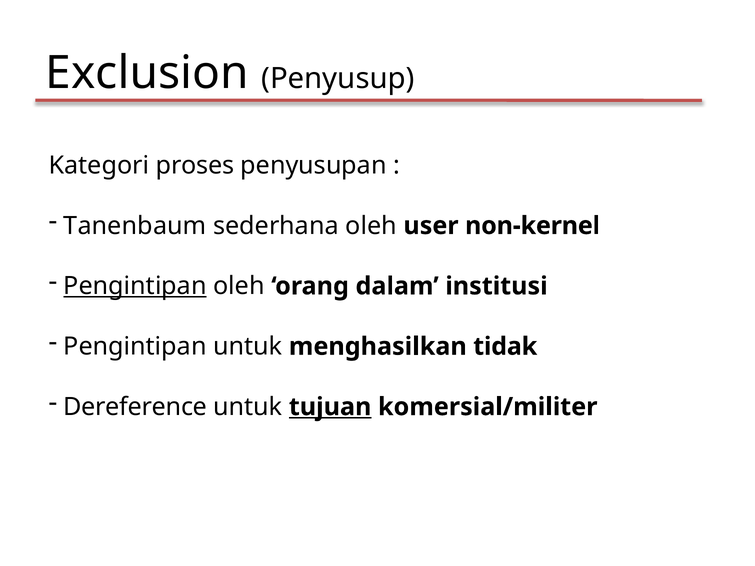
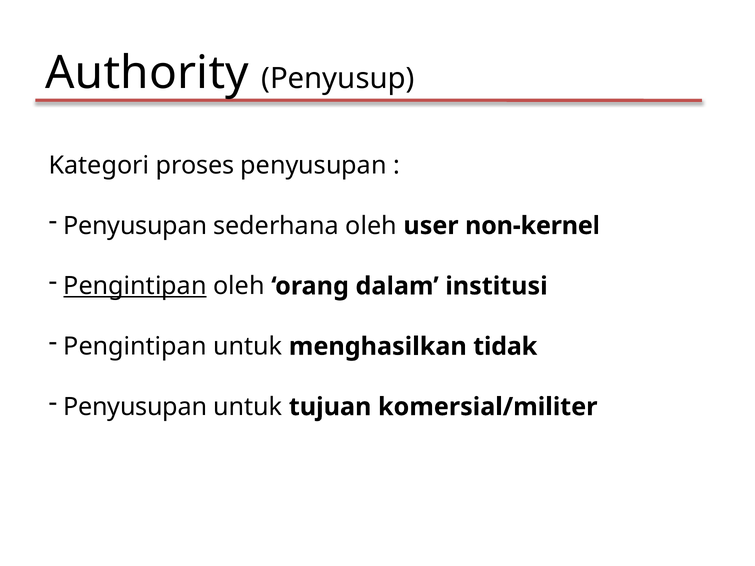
Exclusion: Exclusion -> Authority (147, 73)
Tanenbaum: Tanenbaum -> Penyusupan (135, 226)
Dereference: Dereference -> Penyusupan (135, 407)
tujuan underline: present -> none (330, 407)
